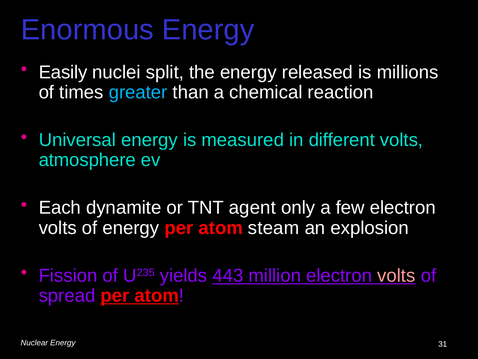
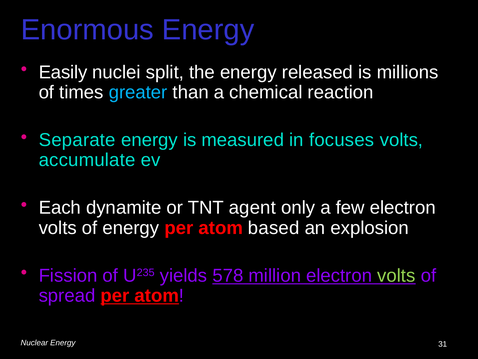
Universal: Universal -> Separate (77, 140)
different: different -> focuses (342, 140)
atmosphere: atmosphere -> accumulate (87, 160)
steam: steam -> based (274, 228)
443: 443 -> 578 (228, 275)
volts colour: pink -> light green (396, 275)
